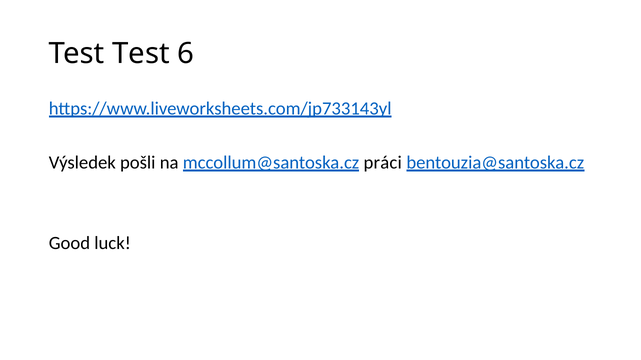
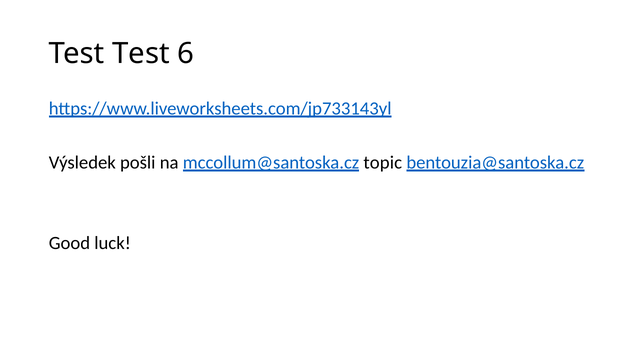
práci: práci -> topic (383, 163)
